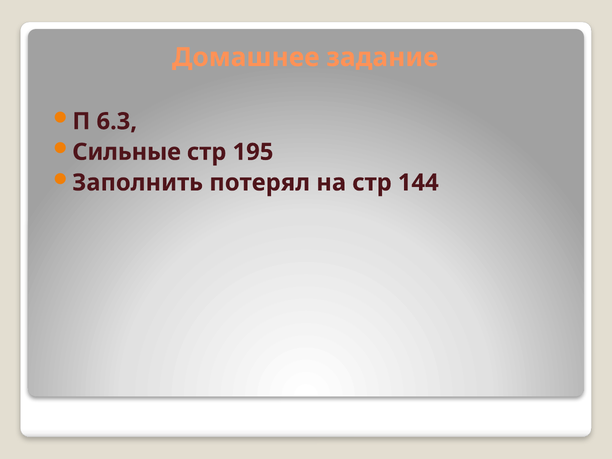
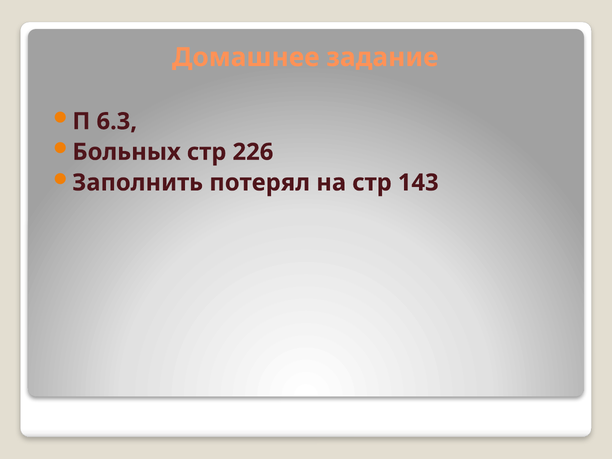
Сильные: Сильные -> Больных (126, 152)
195: 195 -> 226 (253, 152)
144: 144 -> 143 (418, 183)
